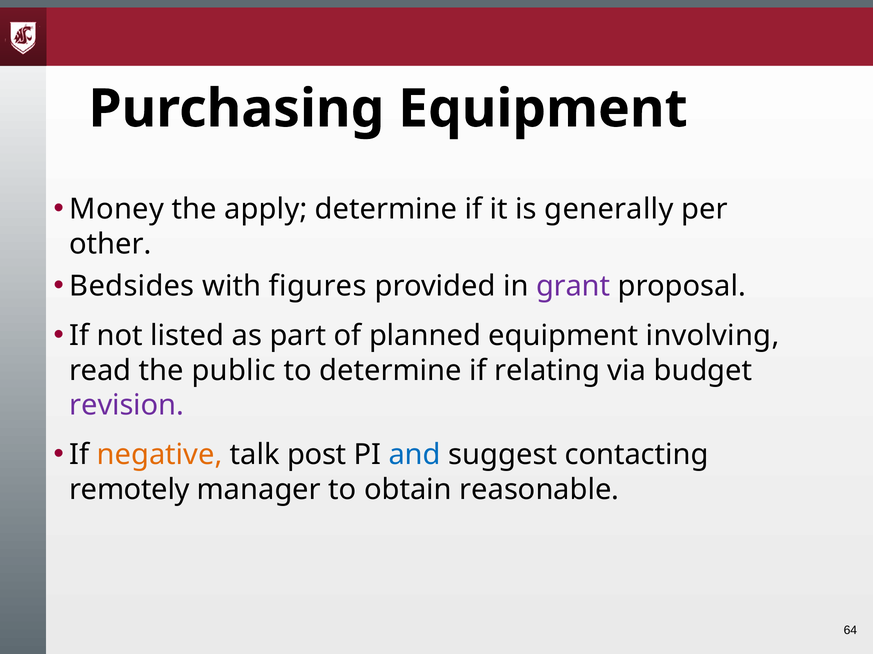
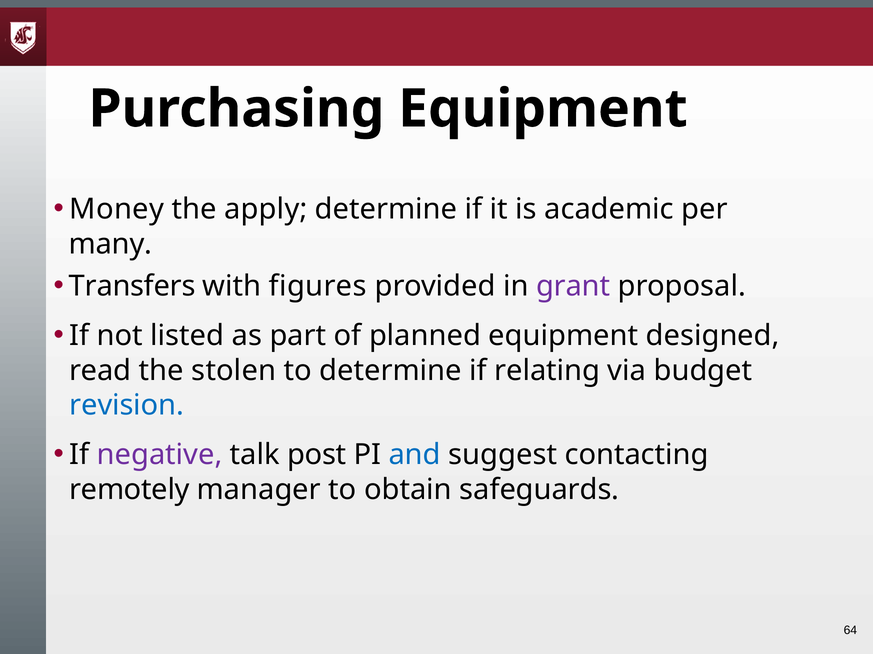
generally: generally -> academic (609, 209)
other: other -> many (110, 244)
Bedsides: Bedsides -> Transfers (132, 286)
involving: involving -> designed (713, 336)
public: public -> stolen (234, 371)
revision colour: purple -> blue (127, 406)
negative colour: orange -> purple (160, 455)
reasonable: reasonable -> safeguards (539, 490)
